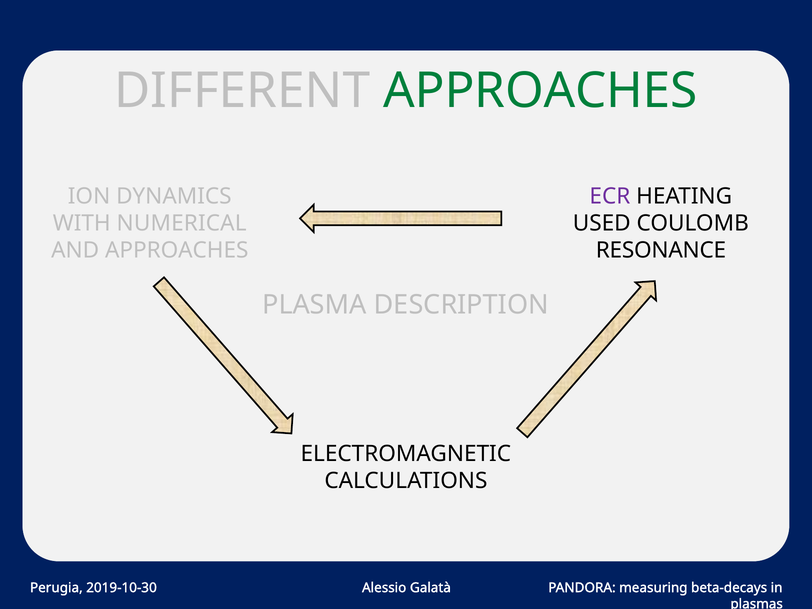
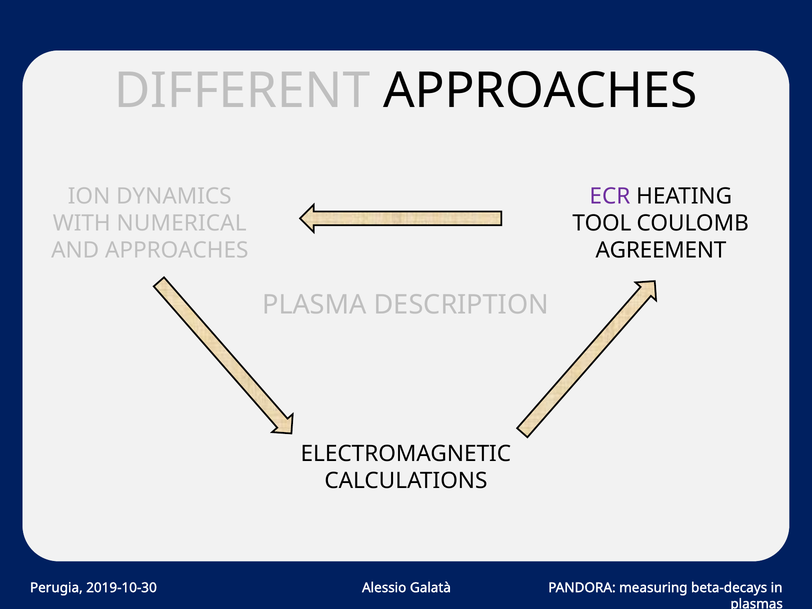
APPROACHES colour: green -> black (540, 91)
USED: USED -> TOOL (602, 223)
RESONANCE: RESONANCE -> AGREEMENT (661, 250)
